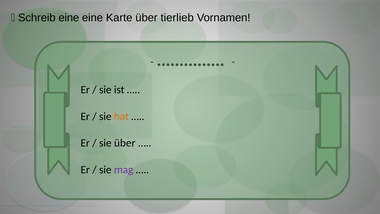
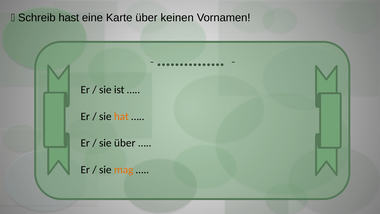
Schreib eine: eine -> hast (69, 18)
tierlieb: tierlieb -> keinen (177, 18)
mag colour: purple -> orange (124, 169)
